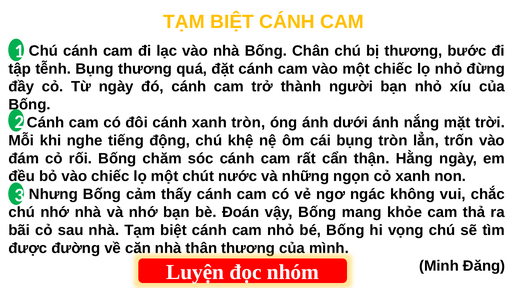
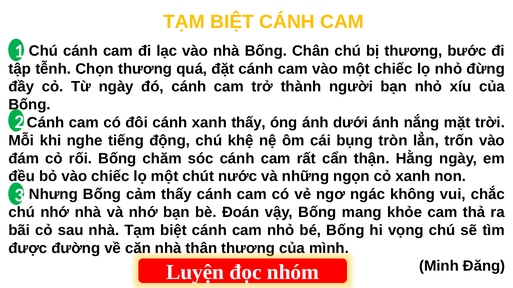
tễnh Bụng: Bụng -> Chọn (95, 69)
xanh tròn: tròn -> thấy (249, 123)
